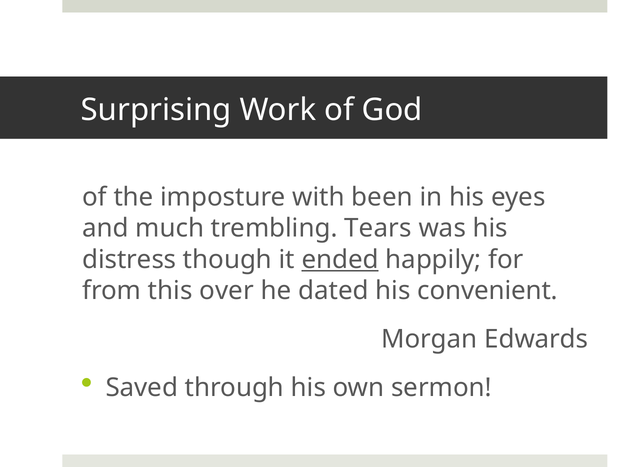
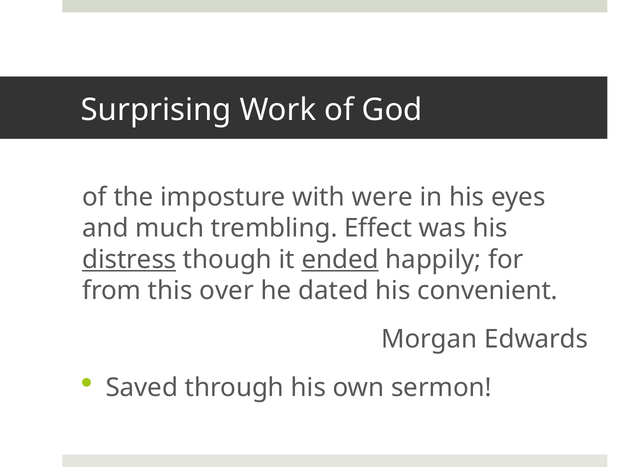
been: been -> were (382, 197)
Tears: Tears -> Effect (378, 228)
distress underline: none -> present (129, 260)
